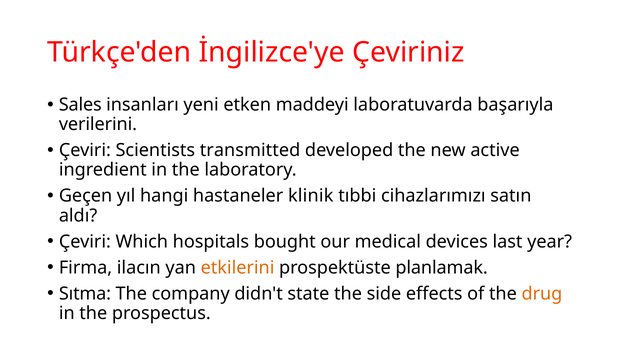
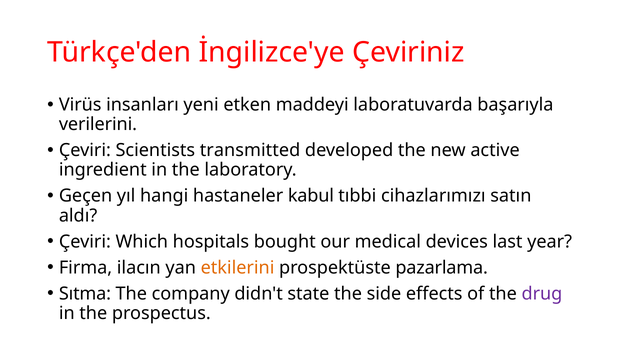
Sales: Sales -> Virüs (80, 105)
klinik: klinik -> kabul (311, 196)
planlamak: planlamak -> pazarlama (442, 267)
drug colour: orange -> purple (542, 293)
